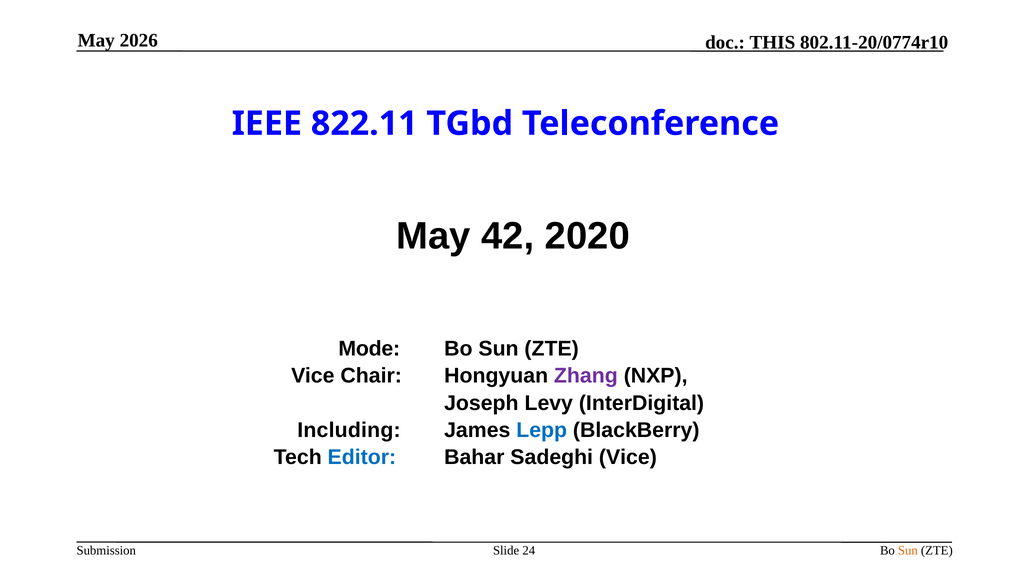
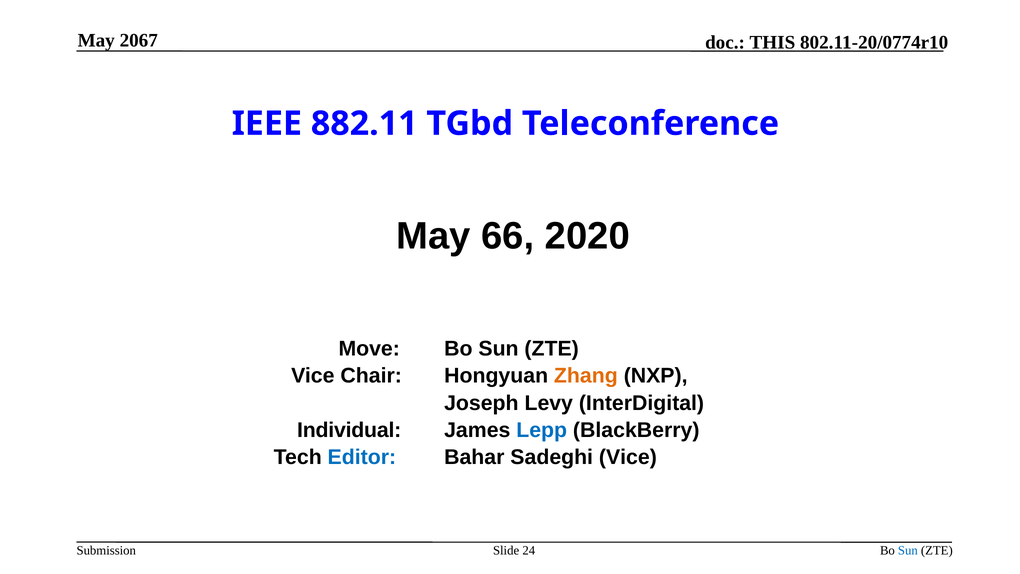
2026: 2026 -> 2067 (139, 41)
822.11: 822.11 -> 882.11 (364, 124)
42: 42 -> 66 (508, 236)
Mode: Mode -> Move (369, 348)
Zhang colour: purple -> orange (586, 376)
Including: Including -> Individual (349, 430)
Sun colour: orange -> blue (908, 550)
